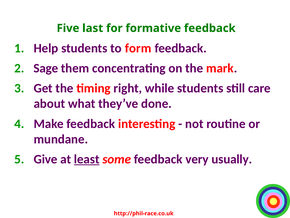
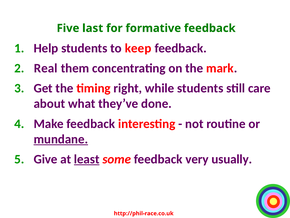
form: form -> keep (138, 48)
Sage: Sage -> Real (46, 68)
mundane underline: none -> present (61, 139)
